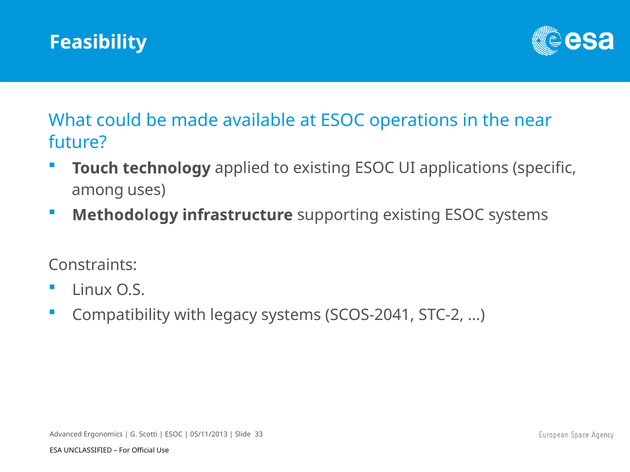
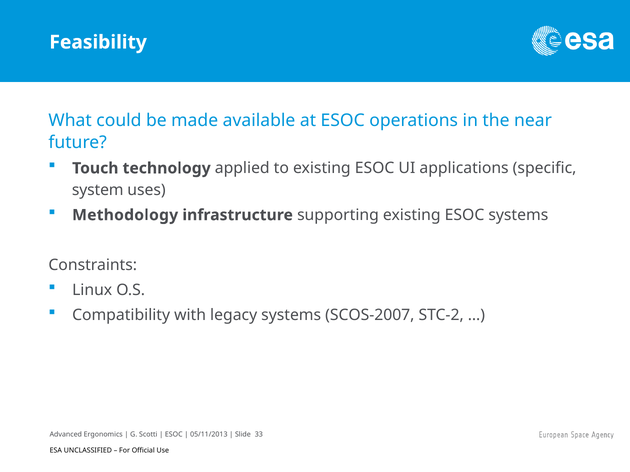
among: among -> system (98, 190)
SCOS-2041: SCOS-2041 -> SCOS-2007 (370, 315)
